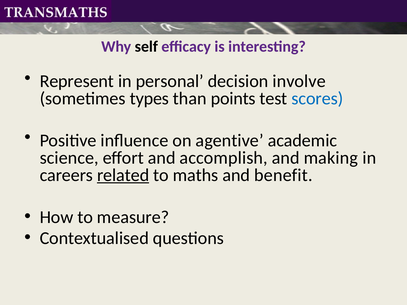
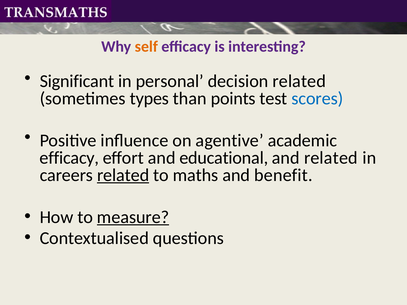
self colour: black -> orange (146, 46)
Represent: Represent -> Significant (77, 81)
decision involve: involve -> related (299, 81)
science: science -> efficacy (69, 158)
accomplish: accomplish -> educational (224, 158)
and making: making -> related (331, 158)
measure underline: none -> present (133, 217)
